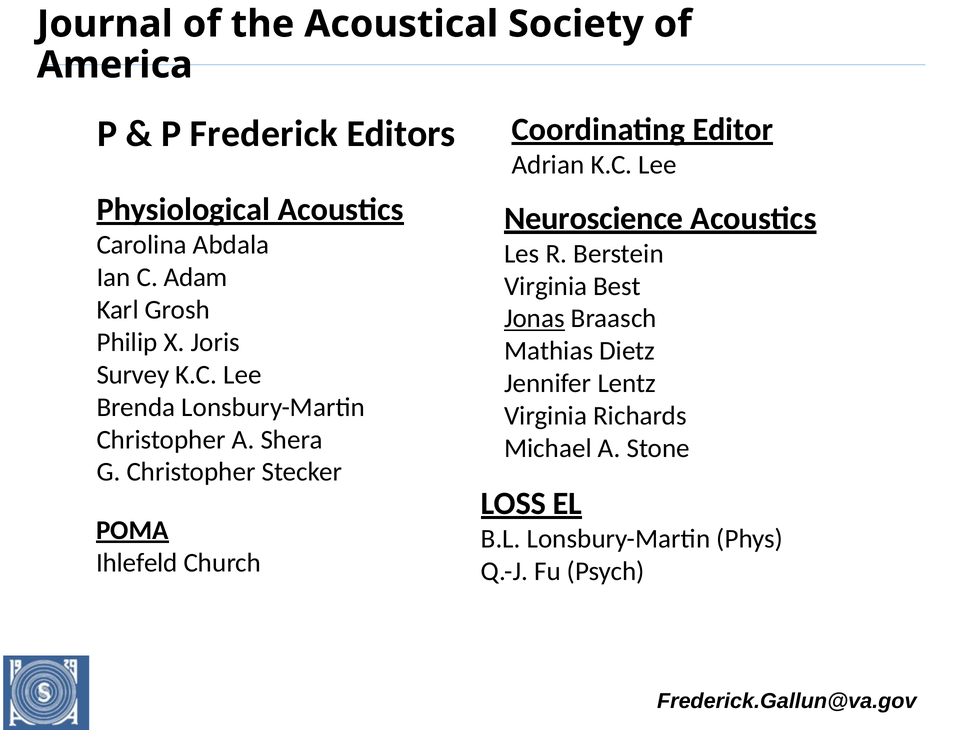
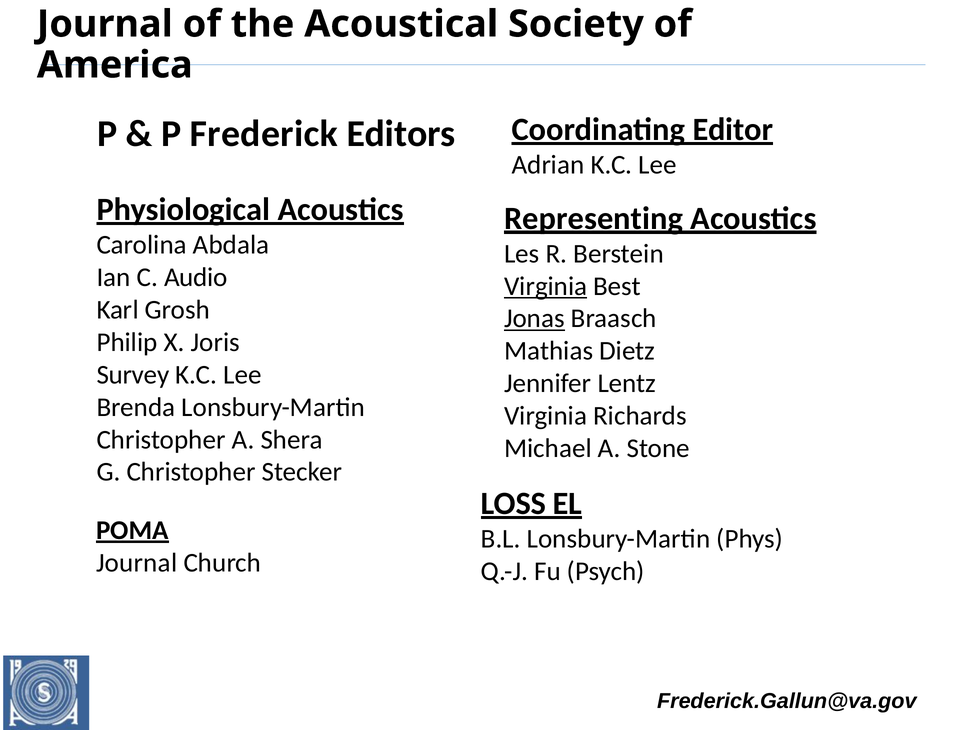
Neuroscience: Neuroscience -> Representing (594, 218)
Adam: Adam -> Audio (196, 278)
Virginia underline: none -> present (546, 286)
Ihlefeld: Ihlefeld -> Journal (137, 563)
